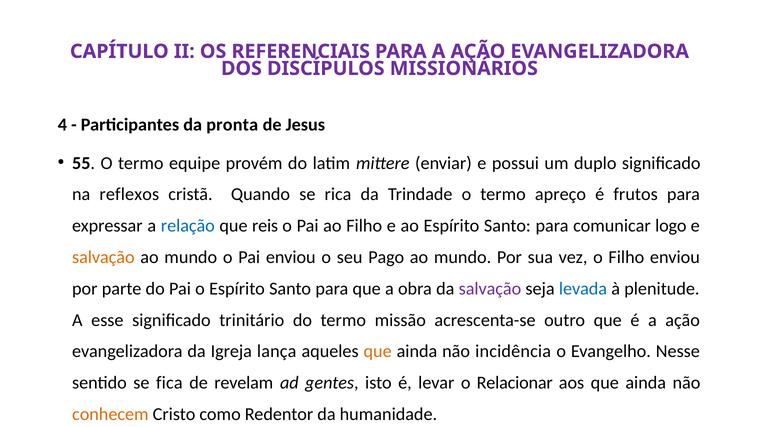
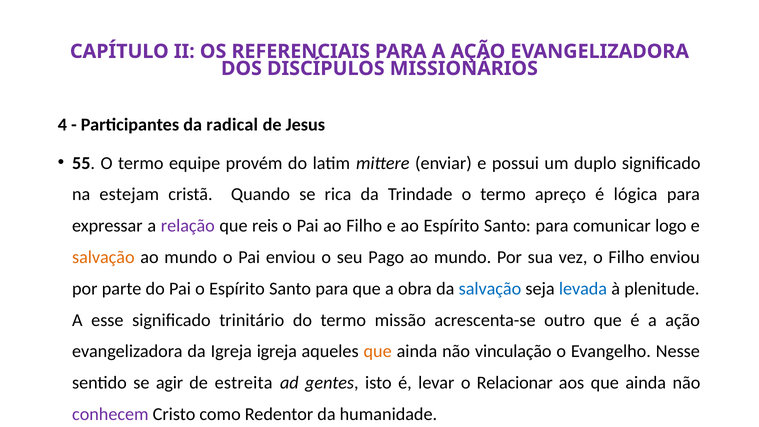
pronta: pronta -> radical (232, 125)
reflexos: reflexos -> estejam (129, 194)
frutos: frutos -> lógica (636, 194)
relação colour: blue -> purple (188, 226)
salvação colour: purple -> blue (490, 289)
Igreja lança: lança -> igreja (277, 351)
incidência: incidência -> vinculação (513, 351)
fica: fica -> agir (169, 383)
revelam: revelam -> estreita (244, 383)
conhecem colour: orange -> purple (110, 414)
